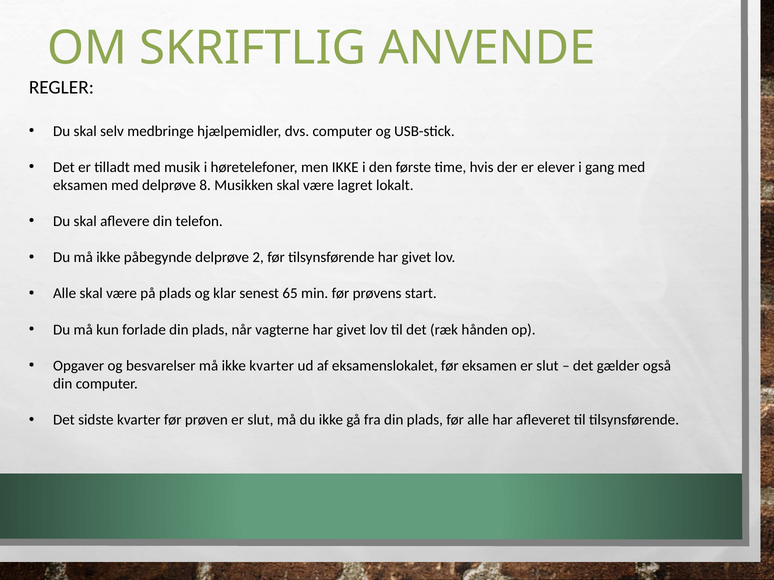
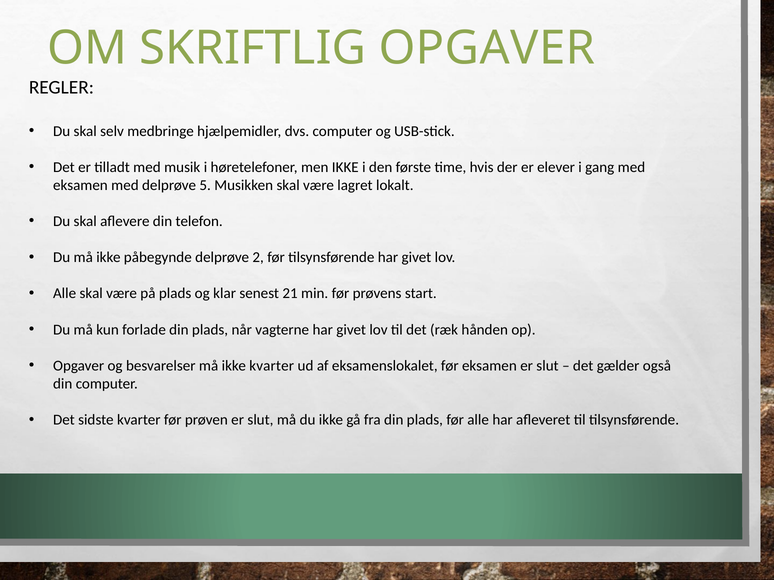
SKRIFTLIG ANVENDE: ANVENDE -> OPGAVER (487, 48)
8: 8 -> 5 (205, 185)
65: 65 -> 21 (290, 294)
